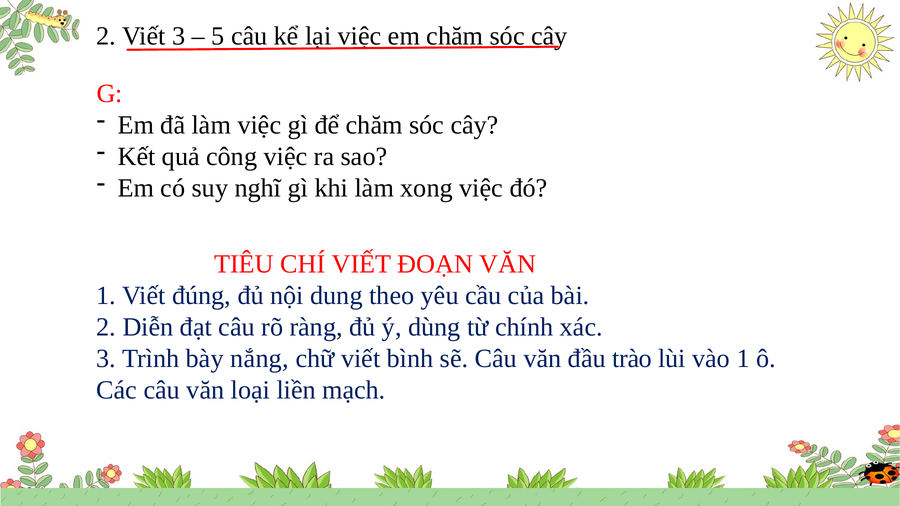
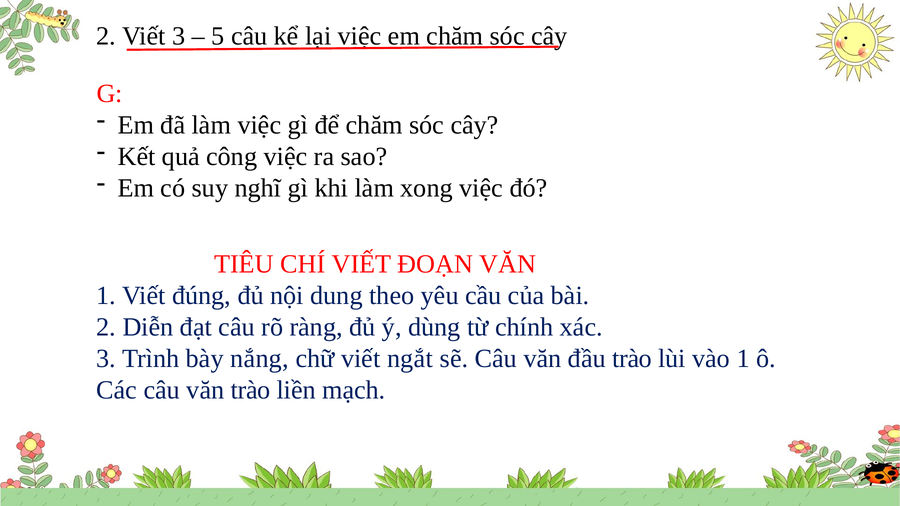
bình: bình -> ngắt (410, 359)
văn loại: loại -> trào (251, 390)
